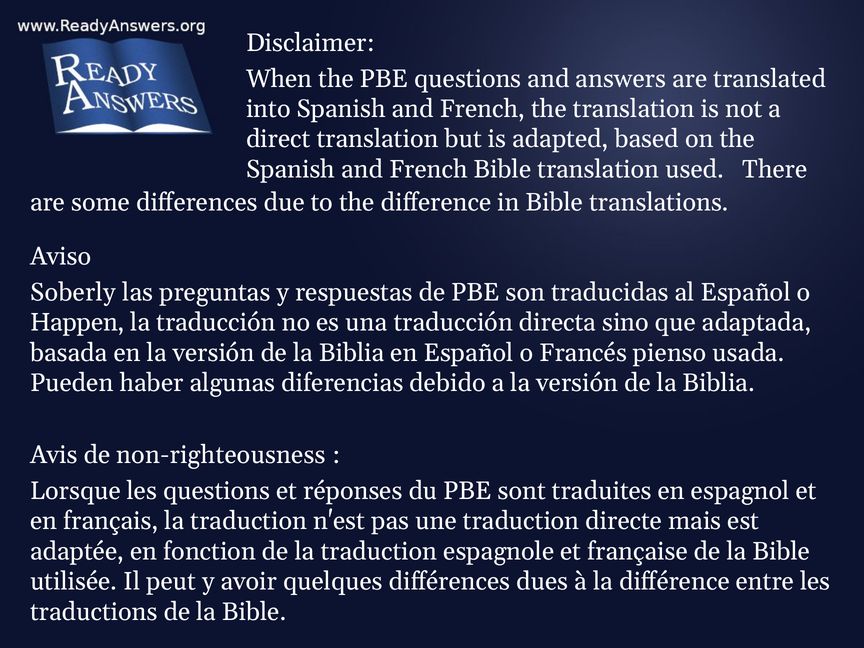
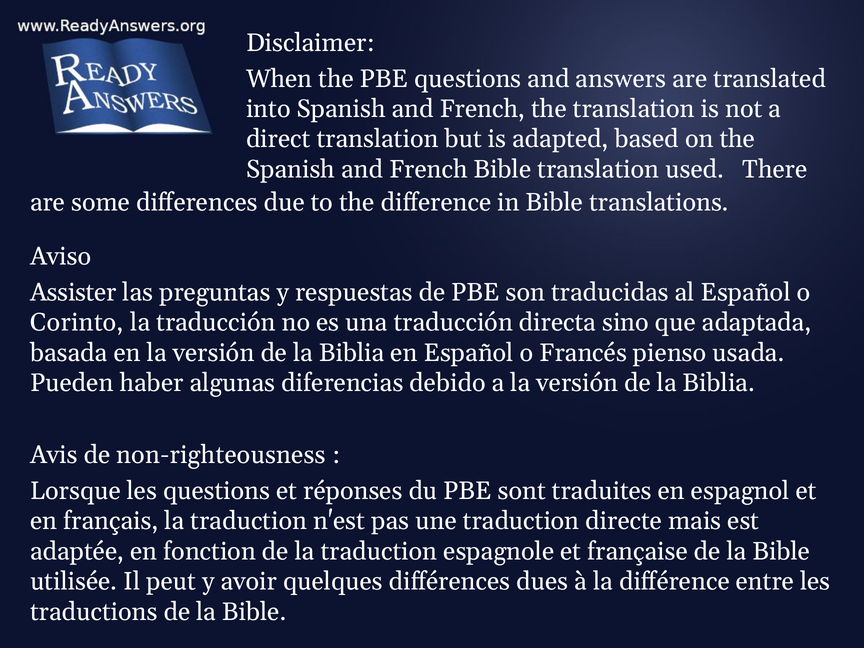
Soberly: Soberly -> Assister (73, 292)
Happen: Happen -> Corinto (77, 322)
